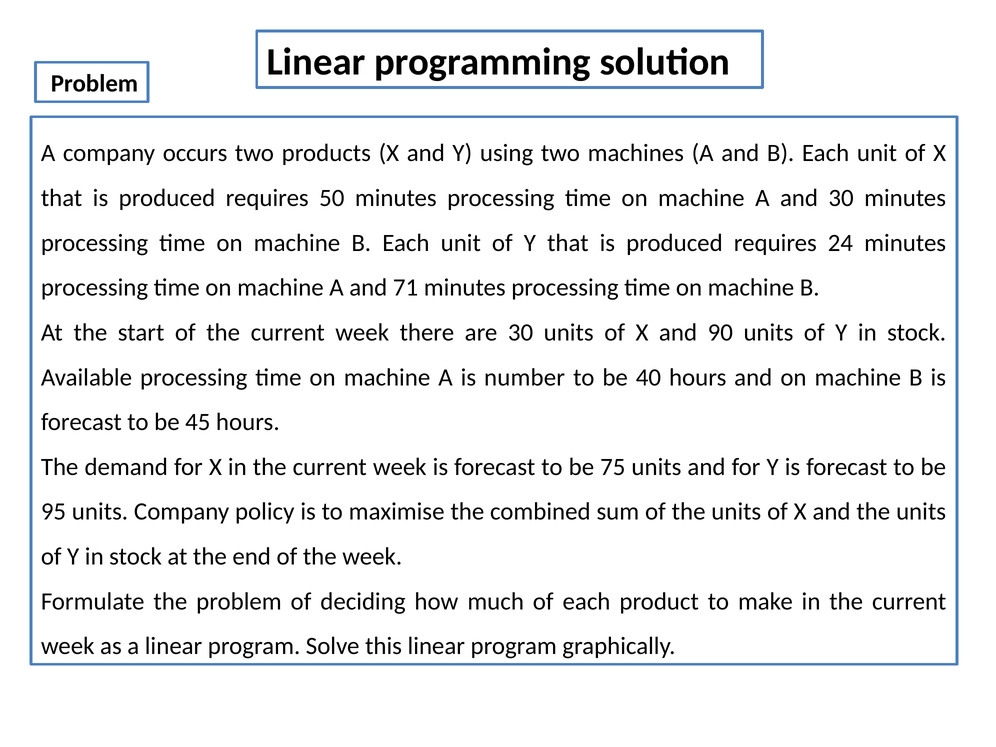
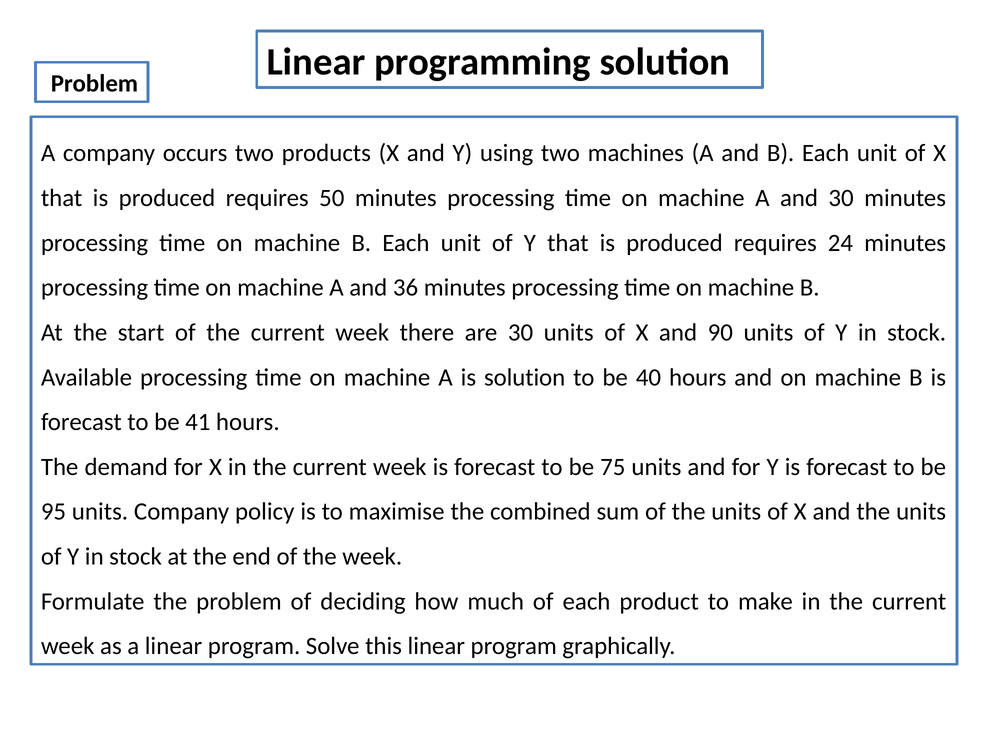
71: 71 -> 36 (406, 288)
is number: number -> solution (525, 377)
45: 45 -> 41 (198, 422)
